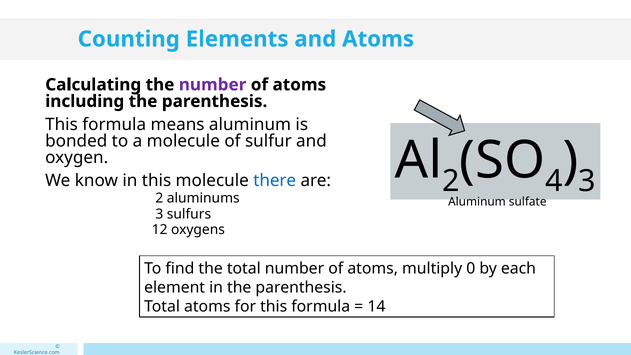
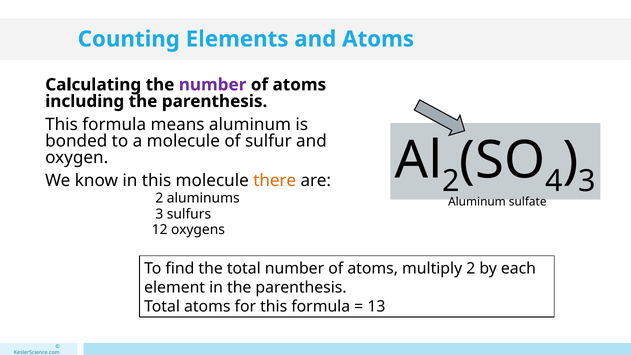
there colour: blue -> orange (275, 181)
multiply 0: 0 -> 2 (471, 269)
14: 14 -> 13 (376, 306)
